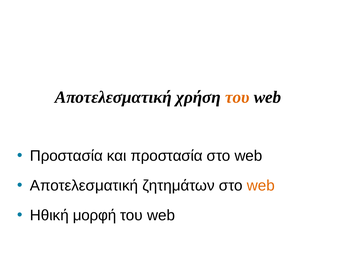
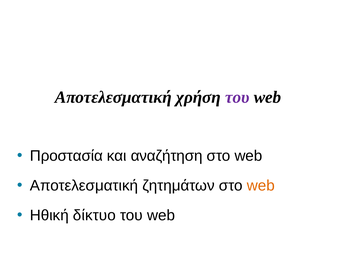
του colour: orange -> purple (237, 97)
και προστασία: προστασία -> αναζήτηση (167, 156)
μορφή: μορφή -> δίκτυο (94, 215)
